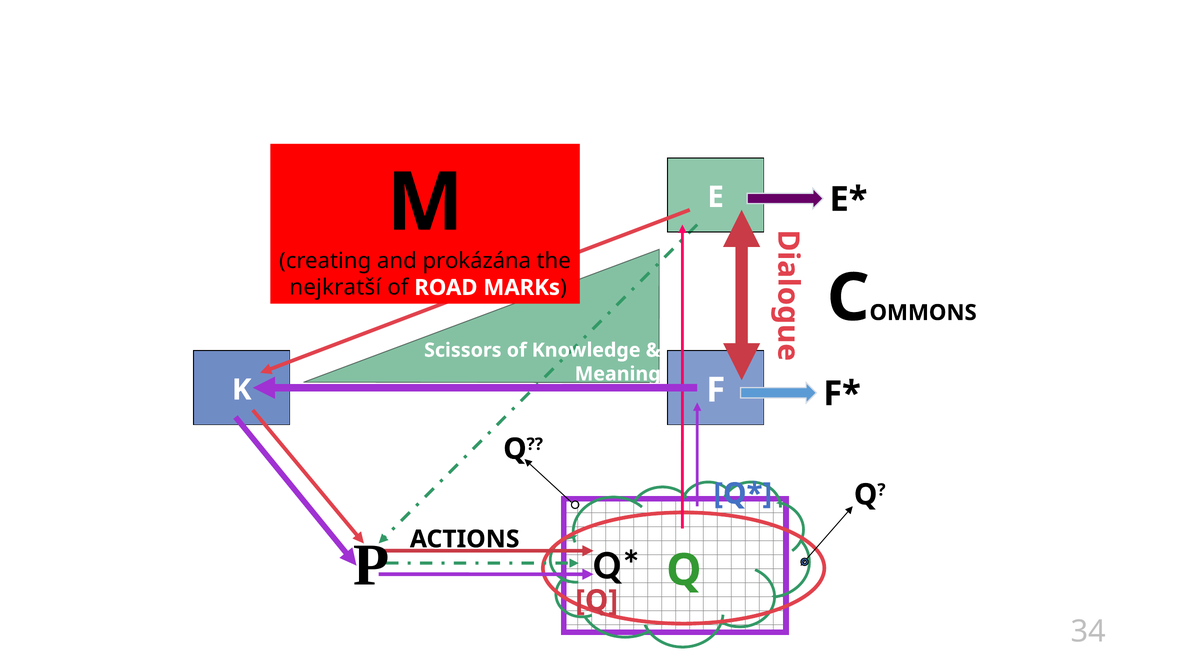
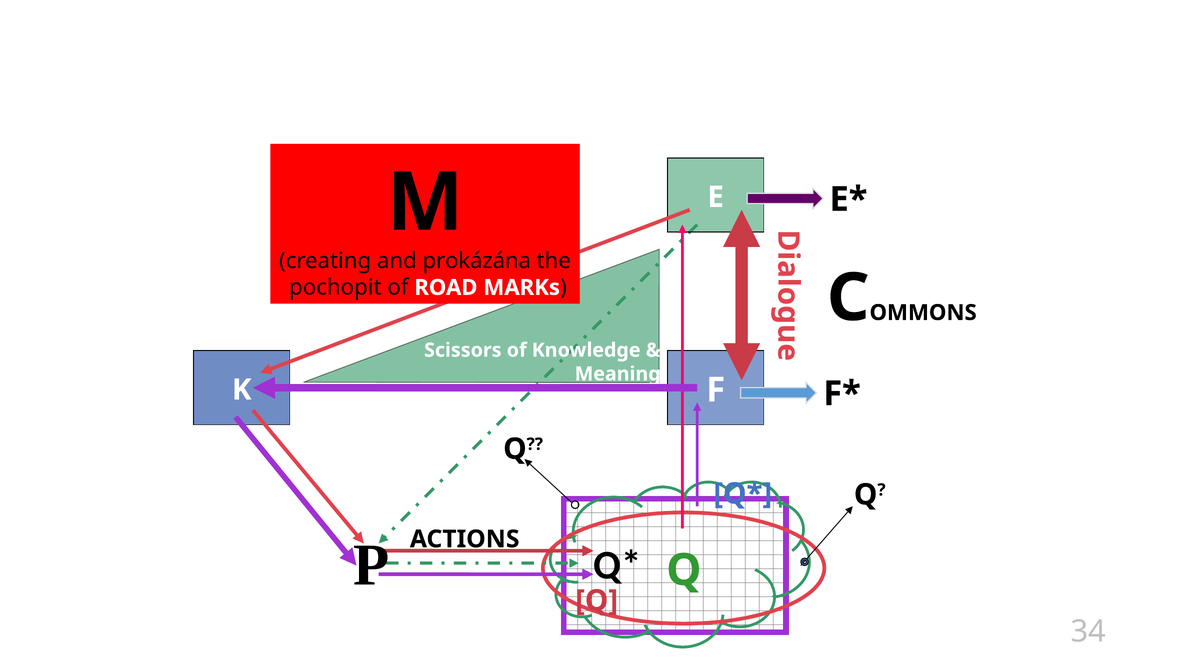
nejkratší: nejkratší -> pochopit (335, 287)
